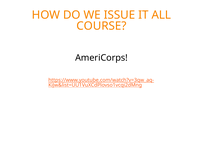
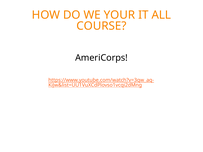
ISSUE: ISSUE -> YOUR (119, 15)
